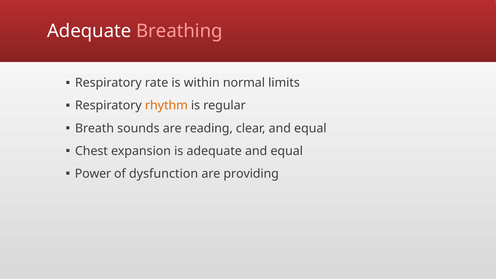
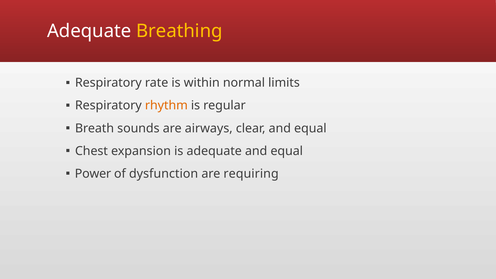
Breathing colour: pink -> yellow (179, 31)
reading: reading -> airways (209, 128)
providing: providing -> requiring (251, 174)
